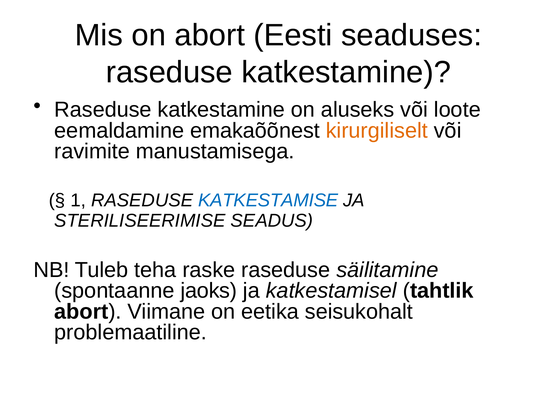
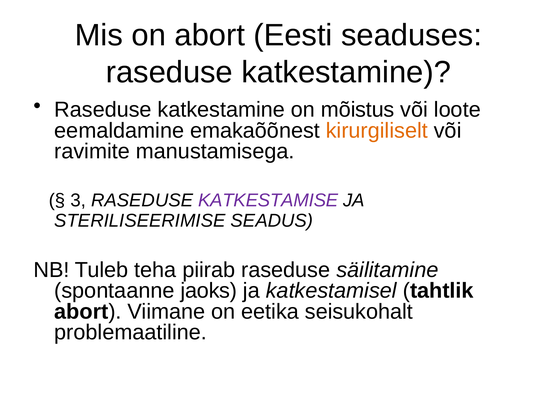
aluseks: aluseks -> mõistus (358, 110)
1: 1 -> 3 (78, 200)
KATKESTAMISE colour: blue -> purple (268, 200)
raske: raske -> piirab (209, 270)
